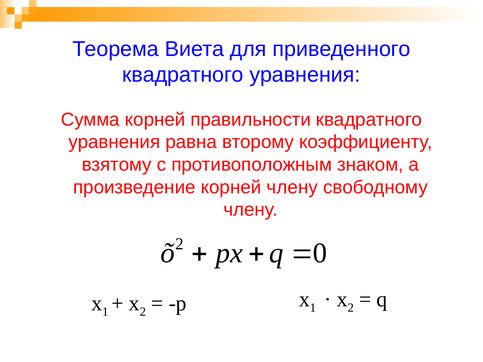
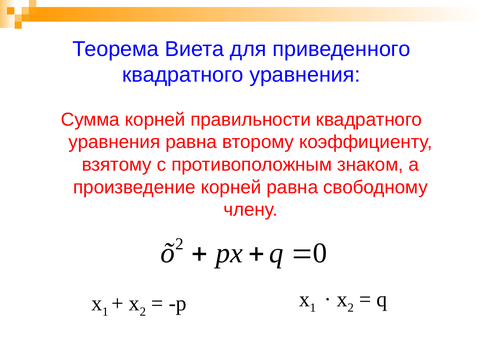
корней члену: члену -> равна (292, 187)
